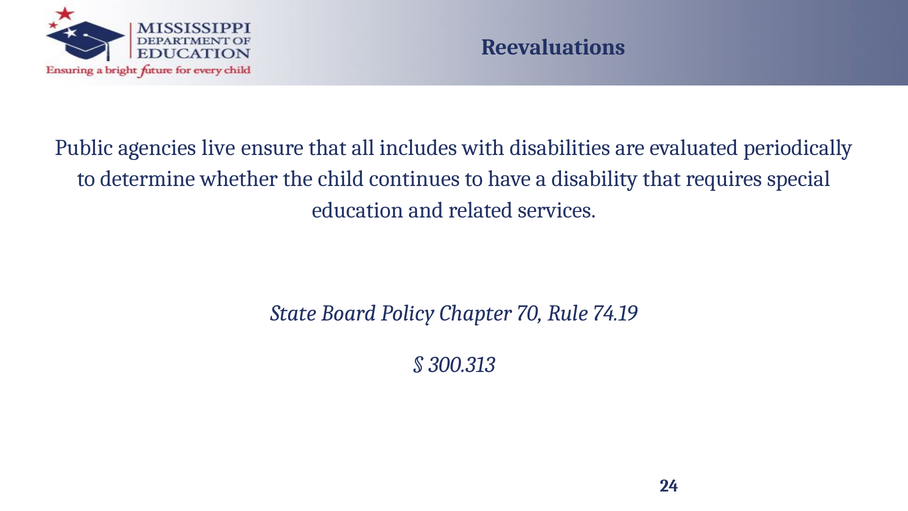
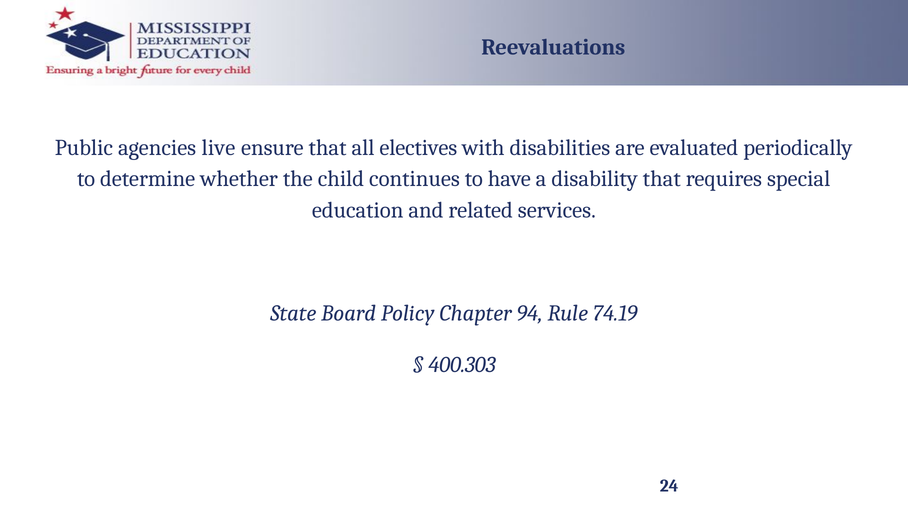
includes: includes -> electives (418, 148)
70: 70 -> 94 (530, 313)
300.313: 300.313 -> 400.303 (462, 365)
